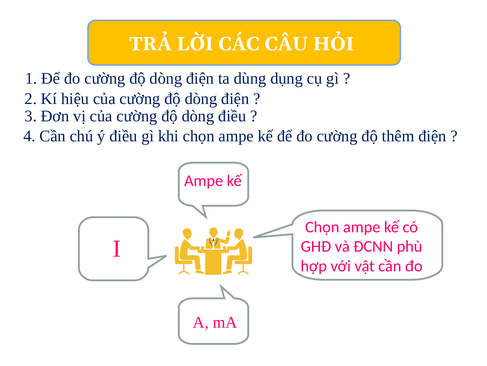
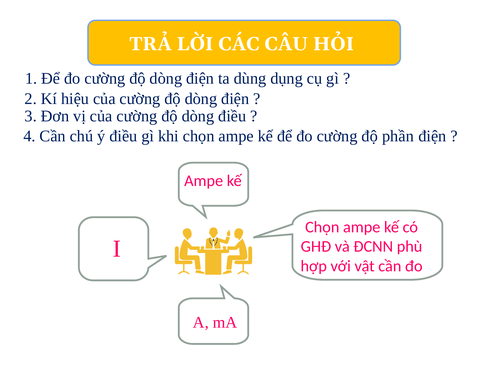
thêm: thêm -> phần (398, 136)
